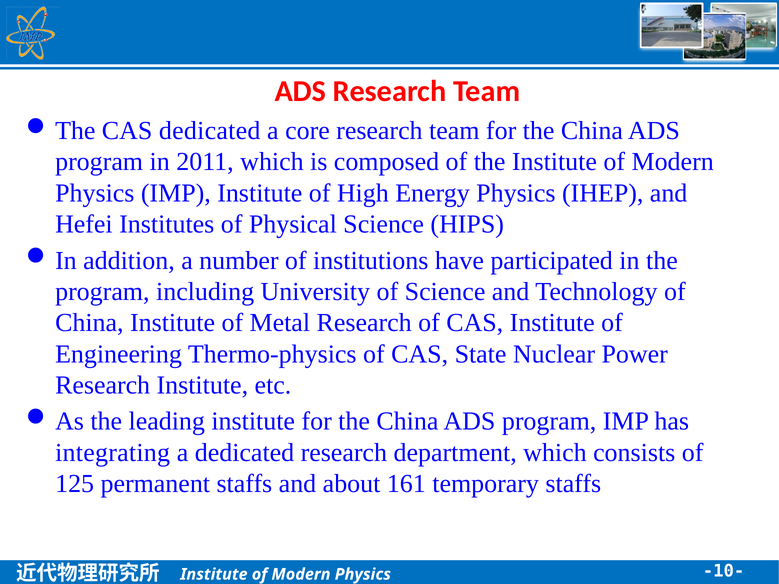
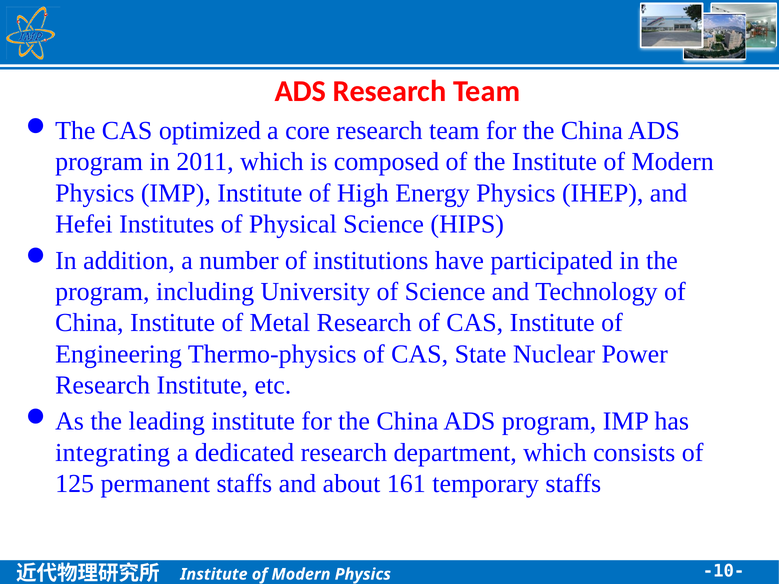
CAS dedicated: dedicated -> optimized (210, 131)
